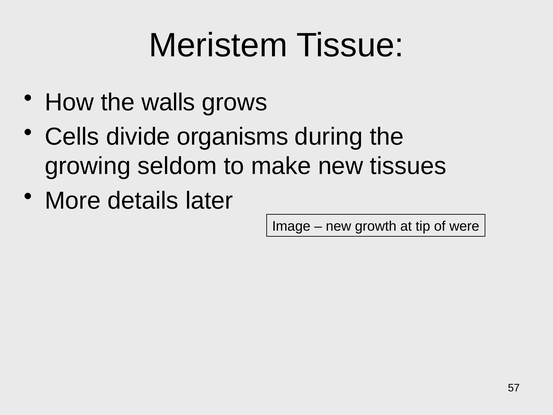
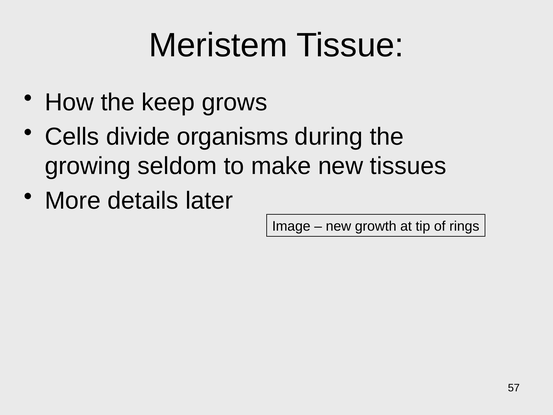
walls: walls -> keep (168, 102)
were: were -> rings (464, 226)
